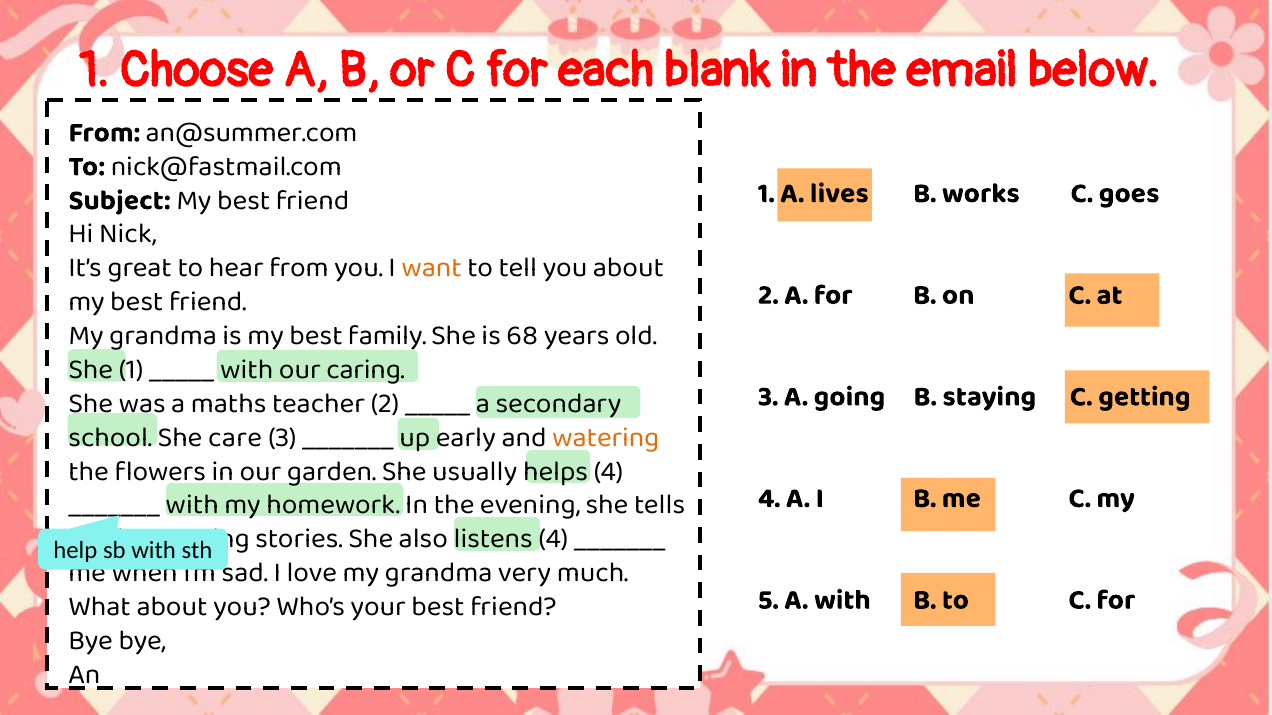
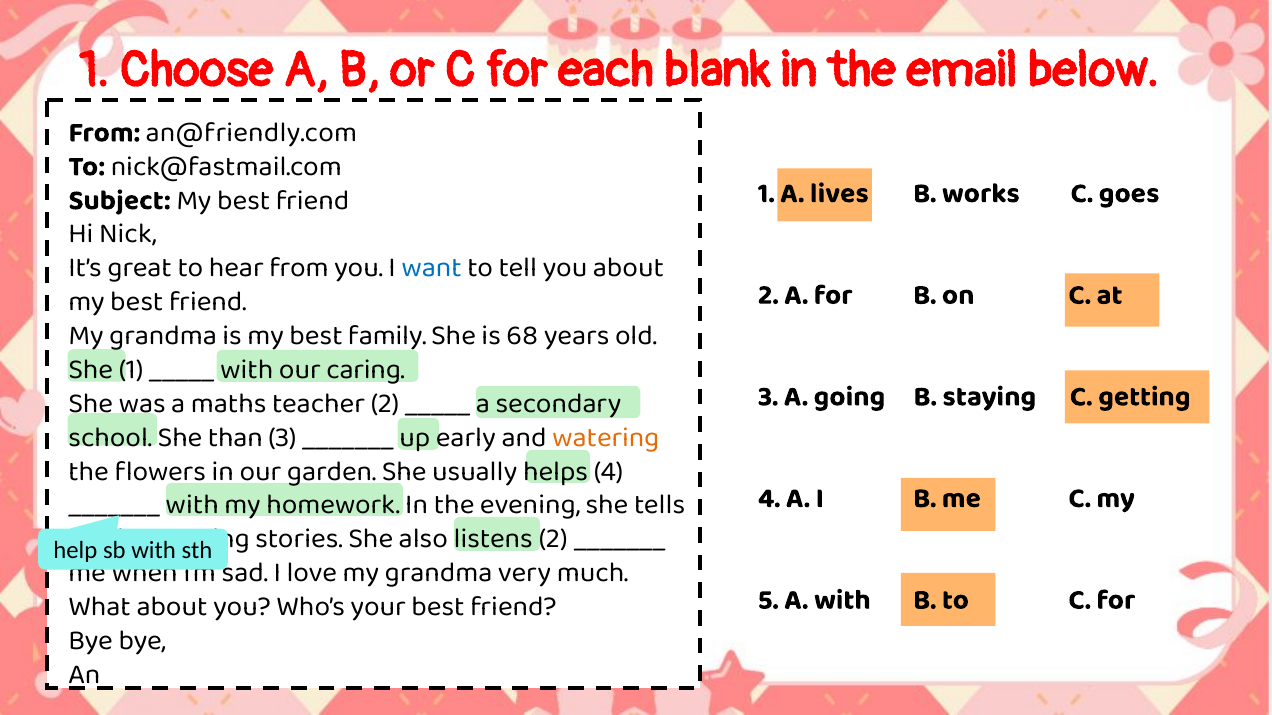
an@summer.com: an@summer.com -> an@friendly.com (251, 132)
want colour: orange -> blue (432, 268)
care: care -> than (235, 437)
listens 4: 4 -> 2 (553, 539)
